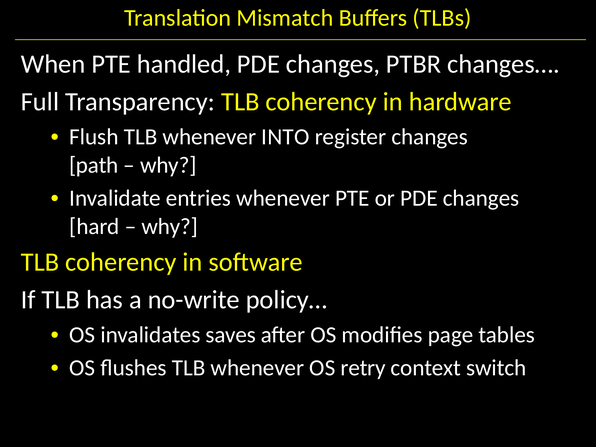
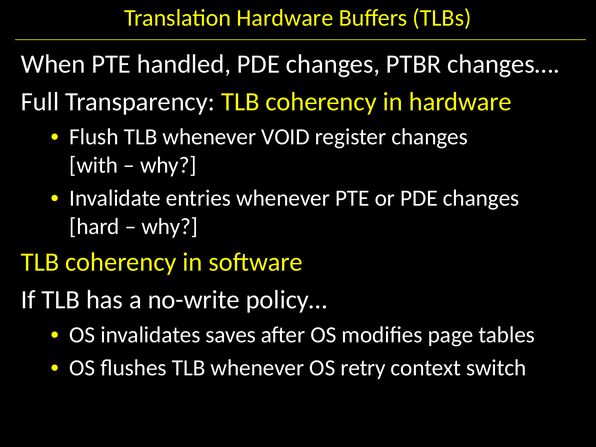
Translation Mismatch: Mismatch -> Hardware (285, 18)
INTO: INTO -> VOID (285, 137)
path: path -> with (94, 165)
